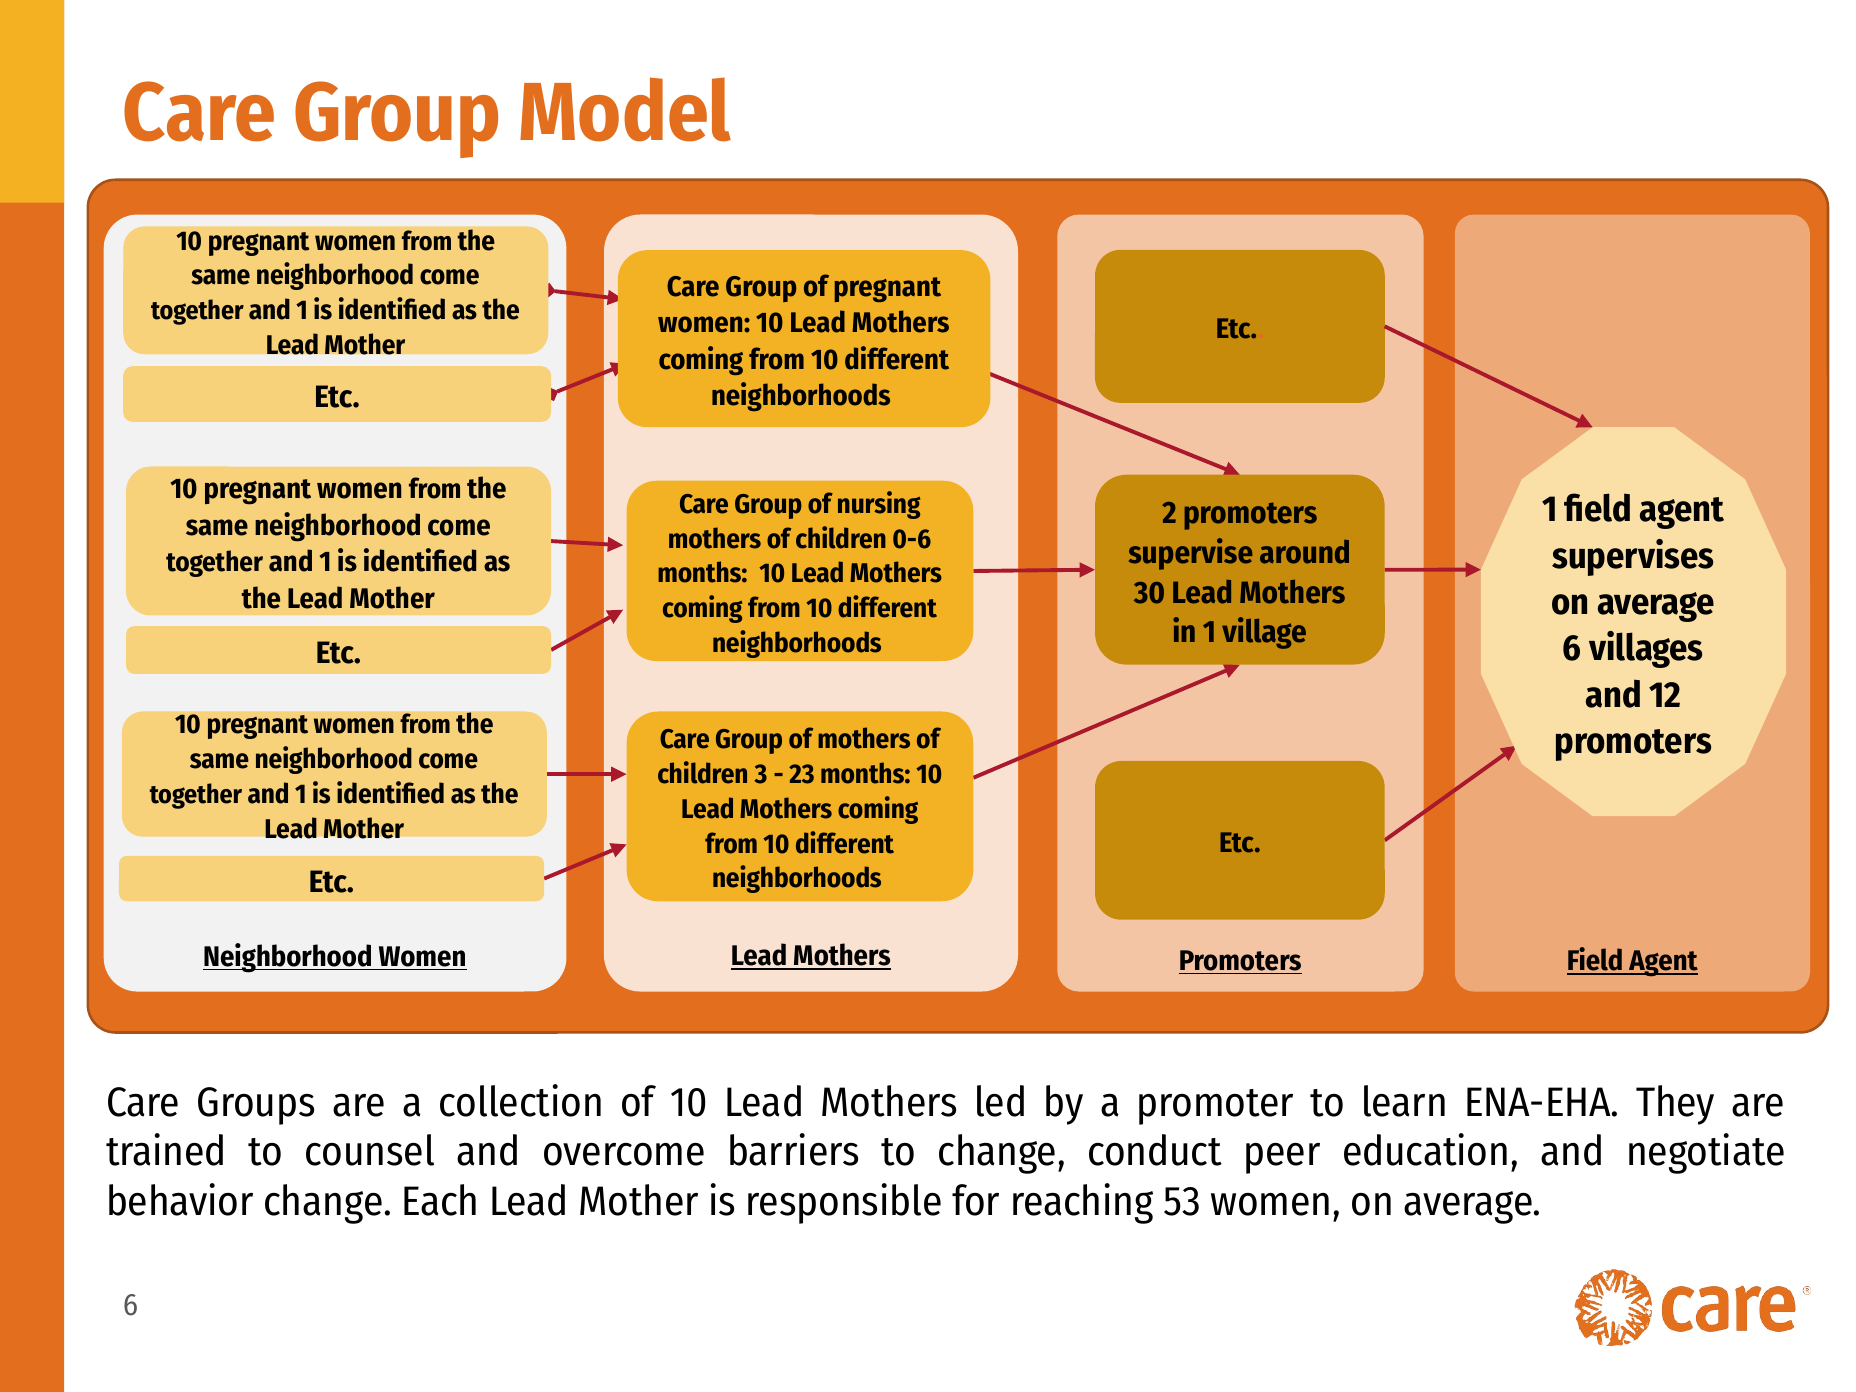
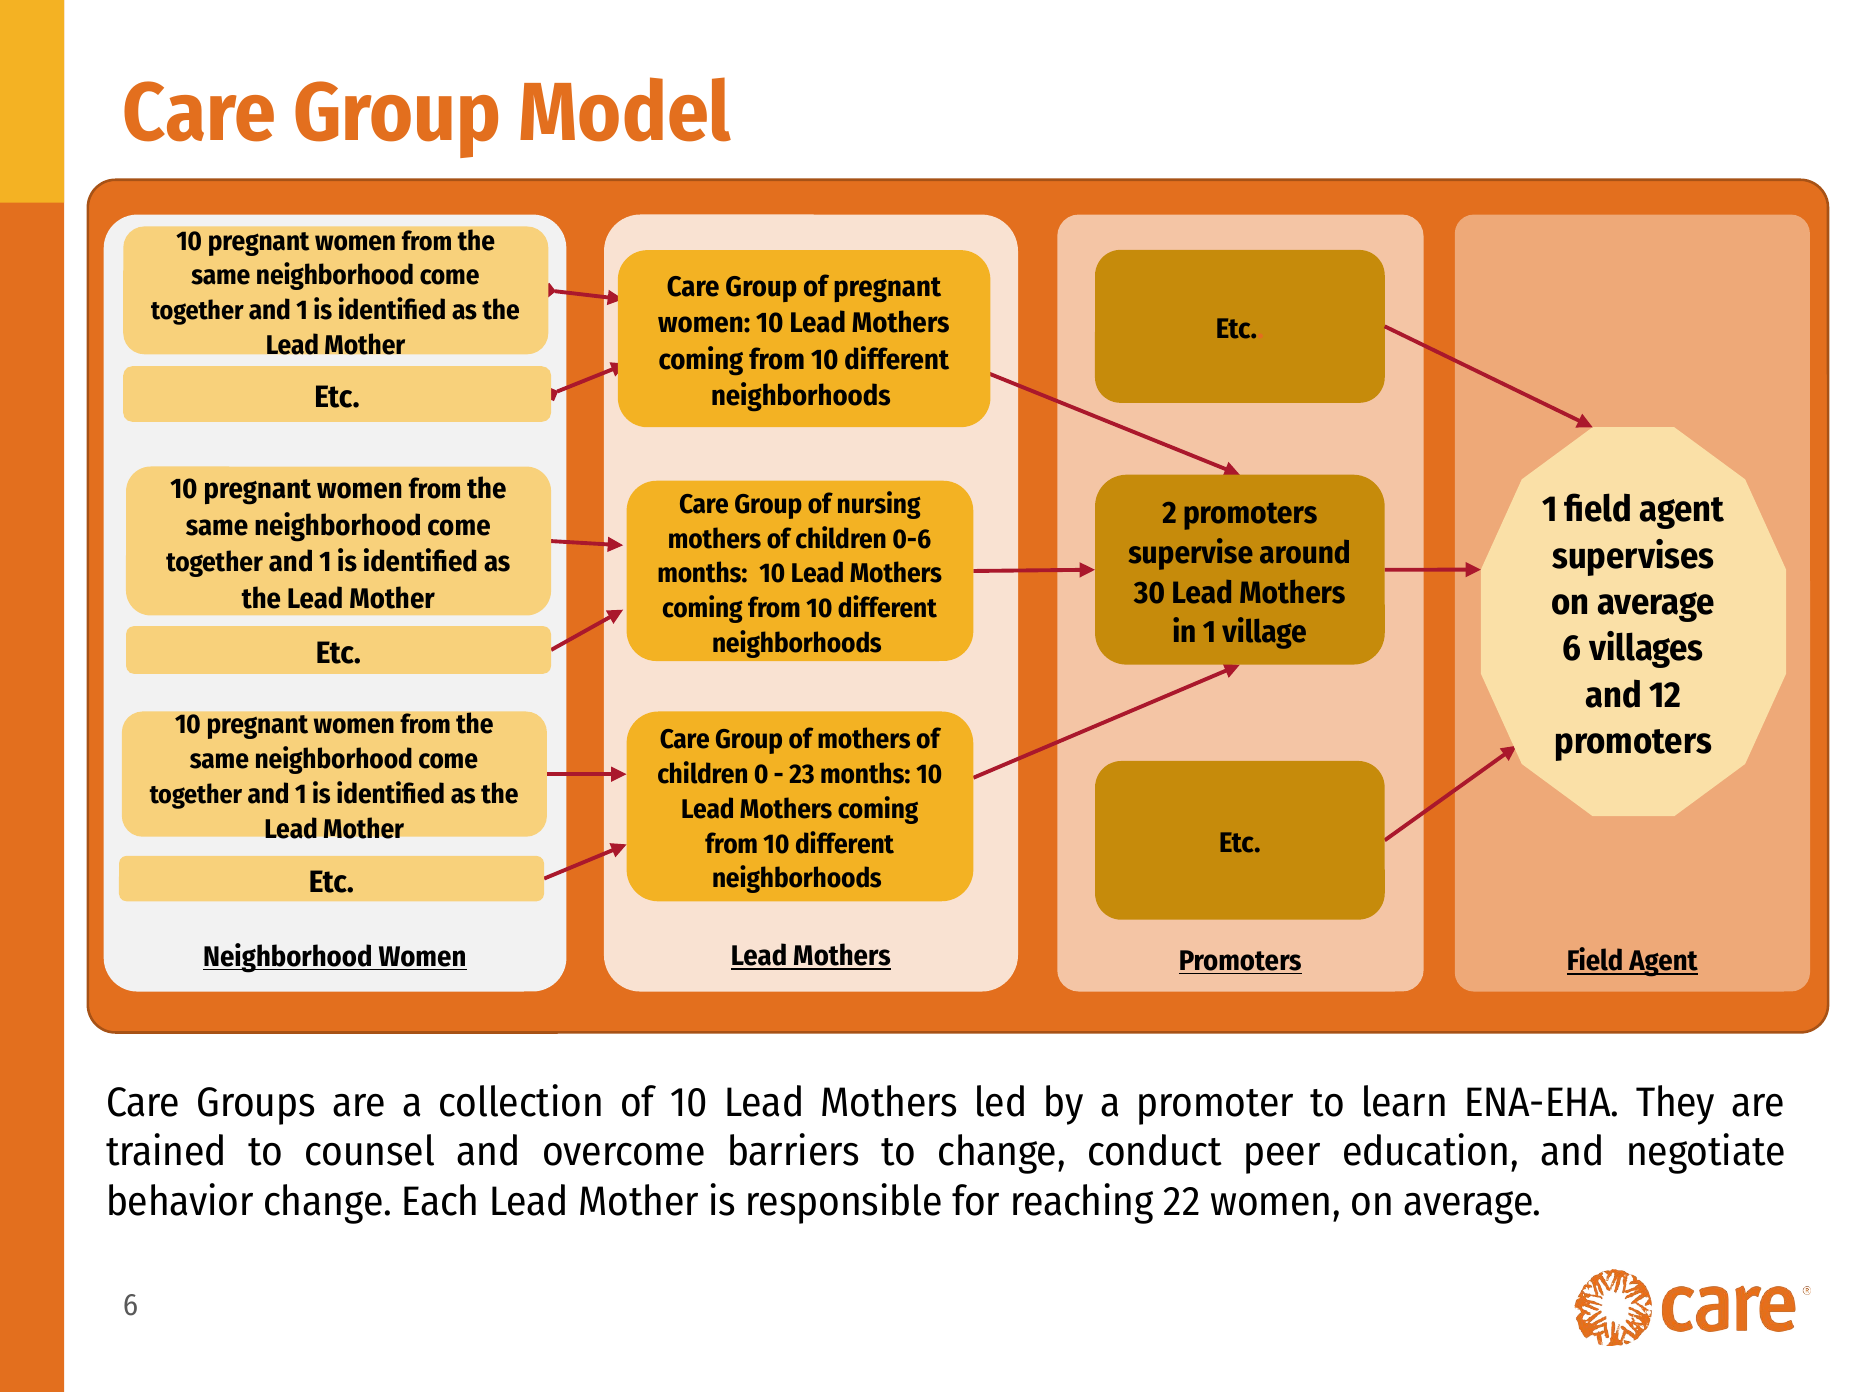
3: 3 -> 0 (761, 775)
53: 53 -> 22 (1182, 1201)
